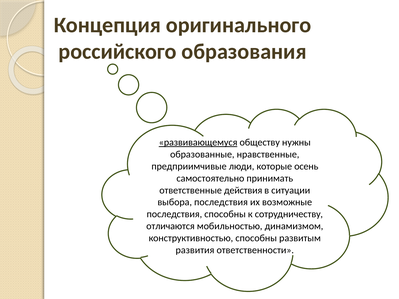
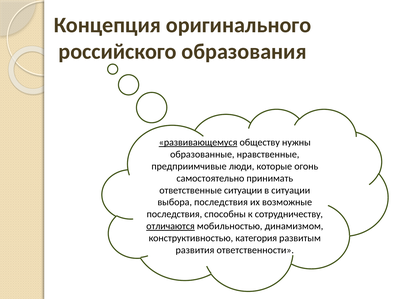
осень: осень -> огонь (306, 166)
ответственные действия: действия -> ситуации (243, 190)
отличаются underline: none -> present (170, 226)
конструктивностью способны: способны -> категория (256, 238)
